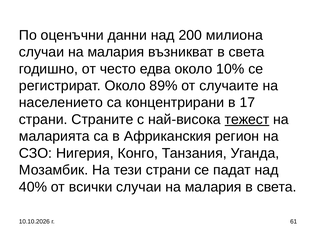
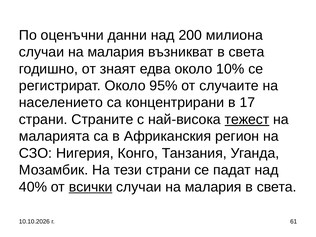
често: често -> знаят (118, 69)
89%: 89% -> 95% (164, 86)
всички underline: none -> present (91, 187)
